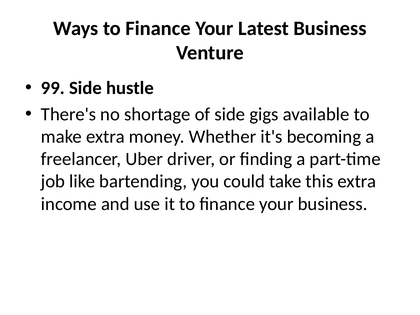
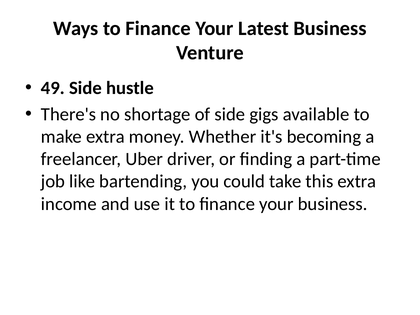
99: 99 -> 49 (53, 88)
